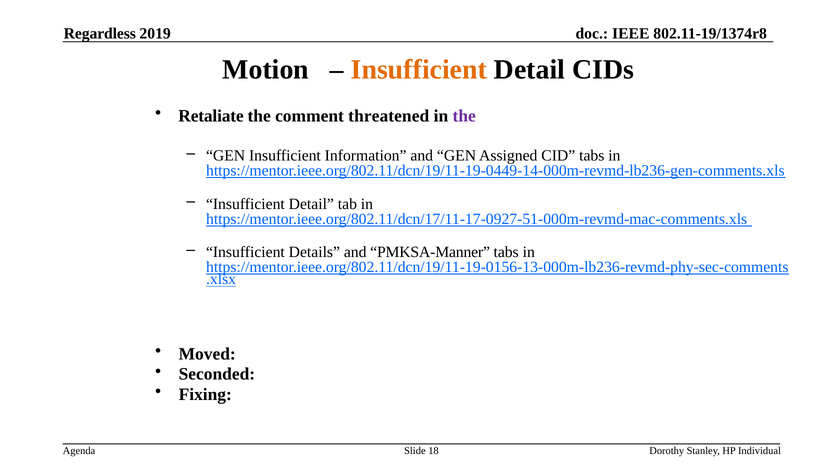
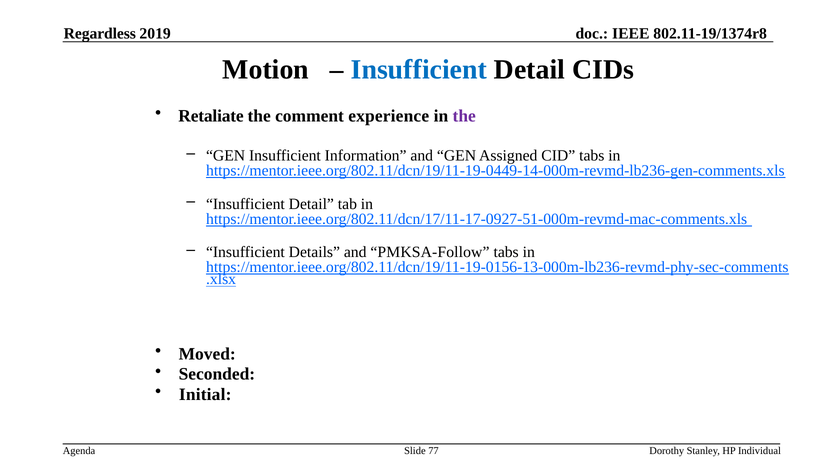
Insufficient colour: orange -> blue (419, 70)
threatened: threatened -> experience (389, 116)
PMKSA-Manner: PMKSA-Manner -> PMKSA-Follow (430, 252)
Fixing: Fixing -> Initial (205, 395)
18: 18 -> 77 (433, 451)
